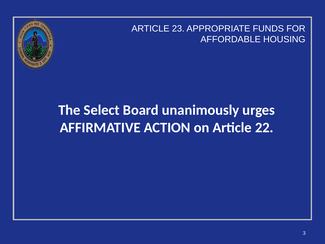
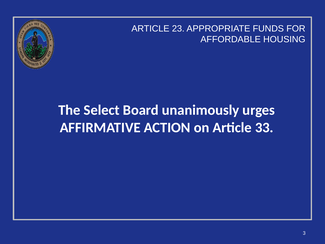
22: 22 -> 33 (264, 127)
